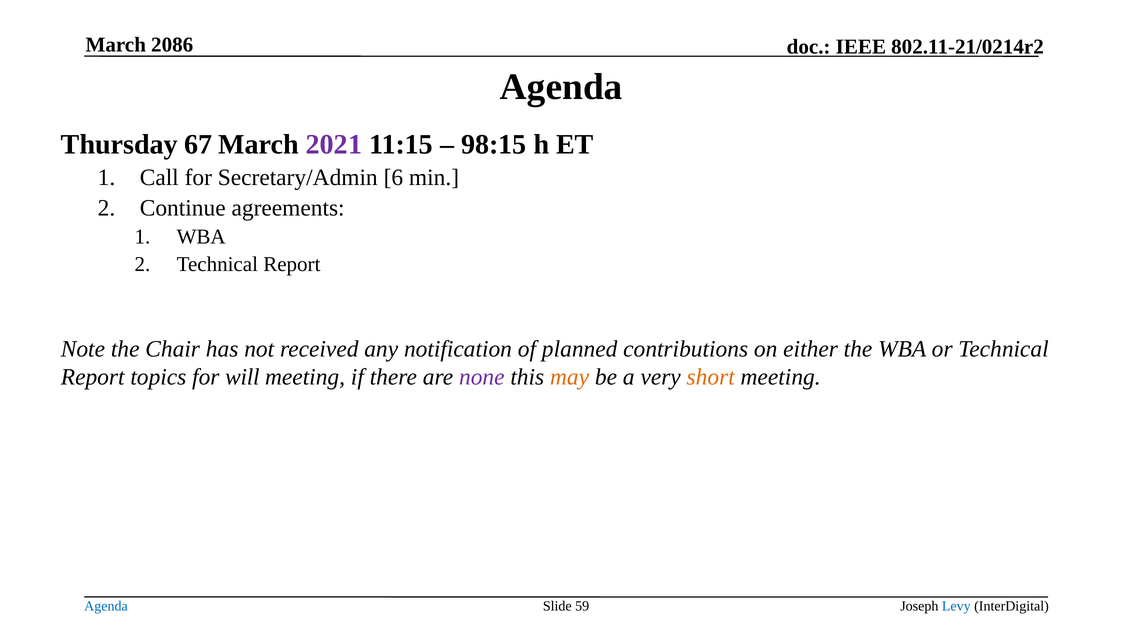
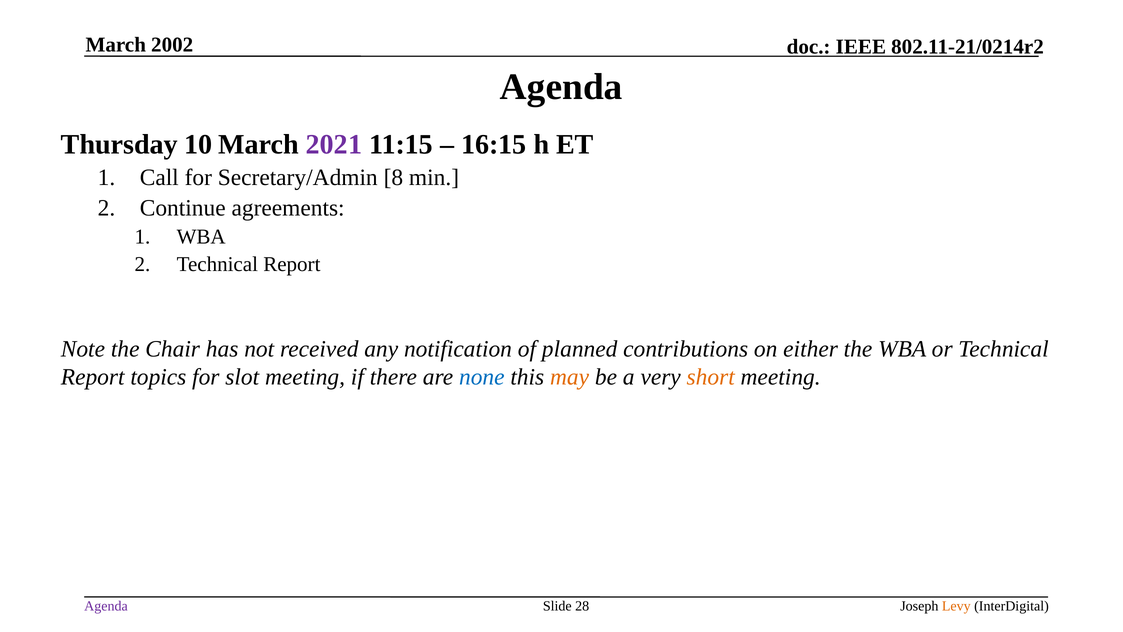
2086: 2086 -> 2002 (172, 45)
67: 67 -> 10 (198, 144)
98:15: 98:15 -> 16:15 (494, 144)
6: 6 -> 8 (393, 177)
will: will -> slot (242, 377)
none colour: purple -> blue (482, 377)
Agenda colour: blue -> purple (106, 606)
59: 59 -> 28 (582, 606)
Levy colour: blue -> orange (956, 606)
